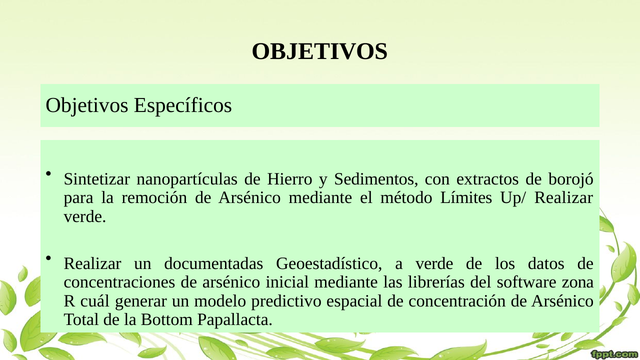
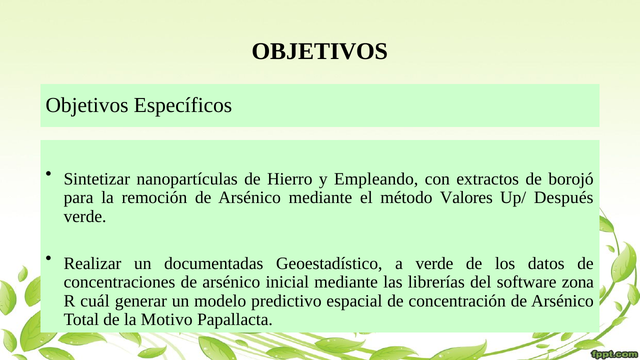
Sedimentos: Sedimentos -> Empleando (376, 179)
Límites: Límites -> Valores (466, 198)
Up/ Realizar: Realizar -> Después (564, 198)
Bottom: Bottom -> Motivo (167, 320)
